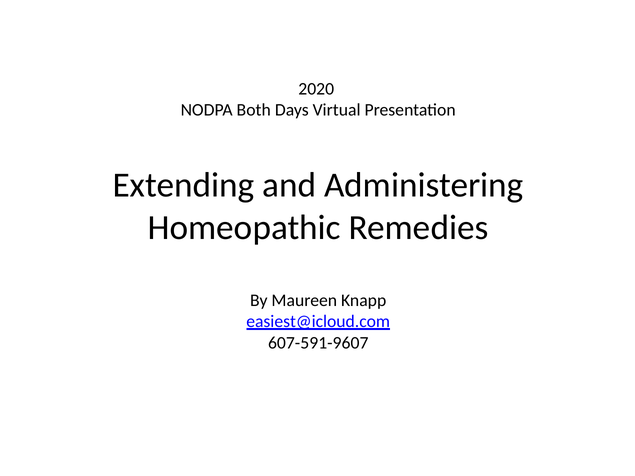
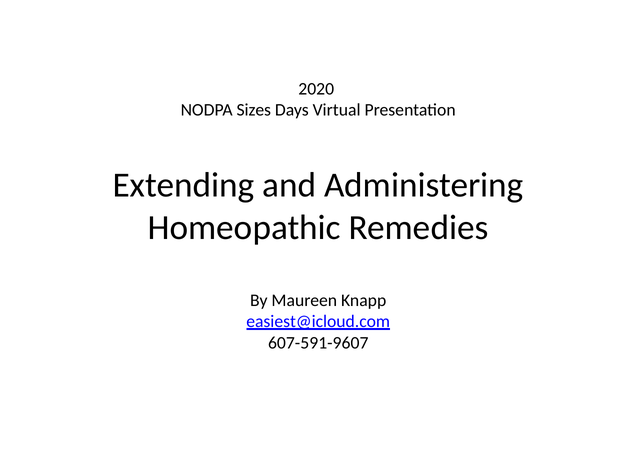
Both: Both -> Sizes (254, 110)
